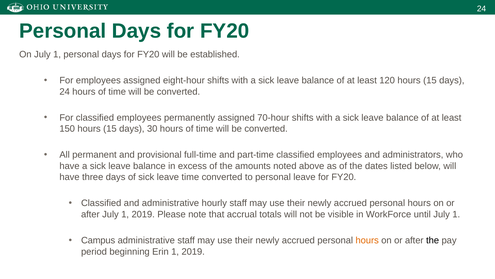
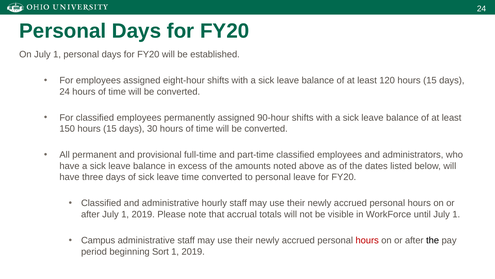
70-hour: 70-hour -> 90-hour (273, 117)
hours colour: orange -> red (367, 240)
Erin: Erin -> Sort (160, 251)
